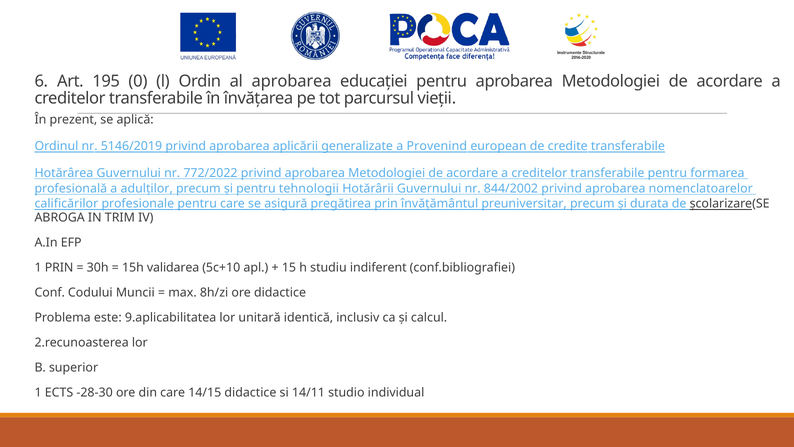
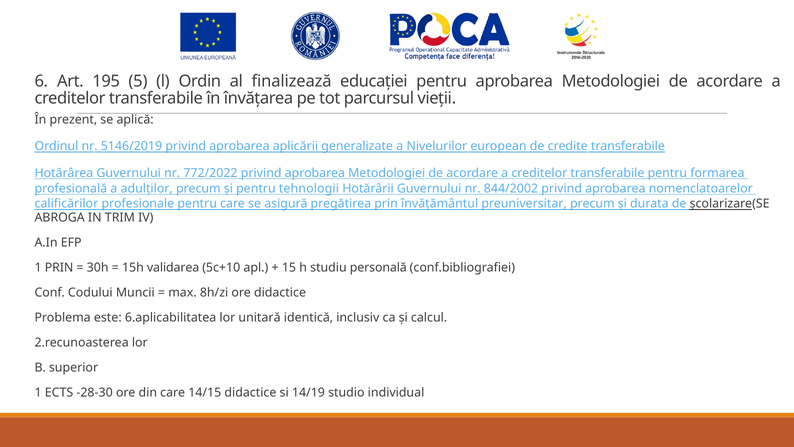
0: 0 -> 5 (138, 81)
al aprobarea: aprobarea -> finalizează (292, 81)
Provenind: Provenind -> Nivelurilor (437, 146)
indiferent: indiferent -> personală (378, 267)
9.aplicabilitatea: 9.aplicabilitatea -> 6.aplicabilitatea (171, 317)
14/11: 14/11 -> 14/19 (308, 392)
